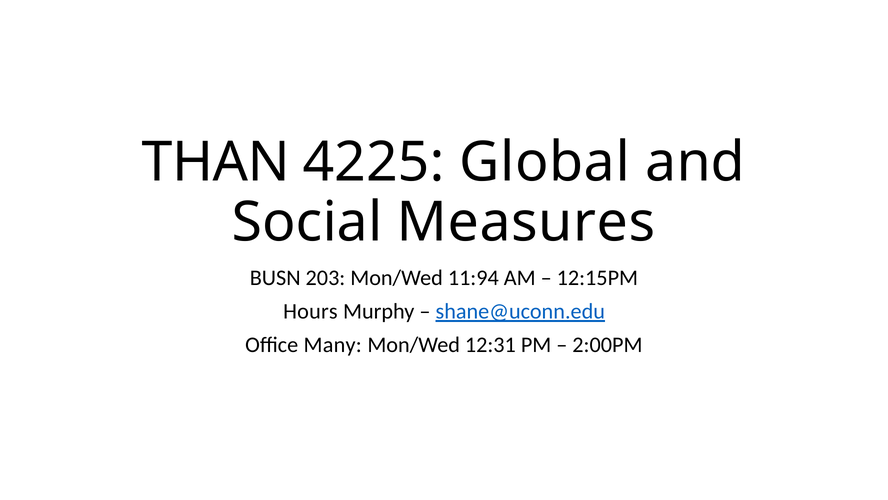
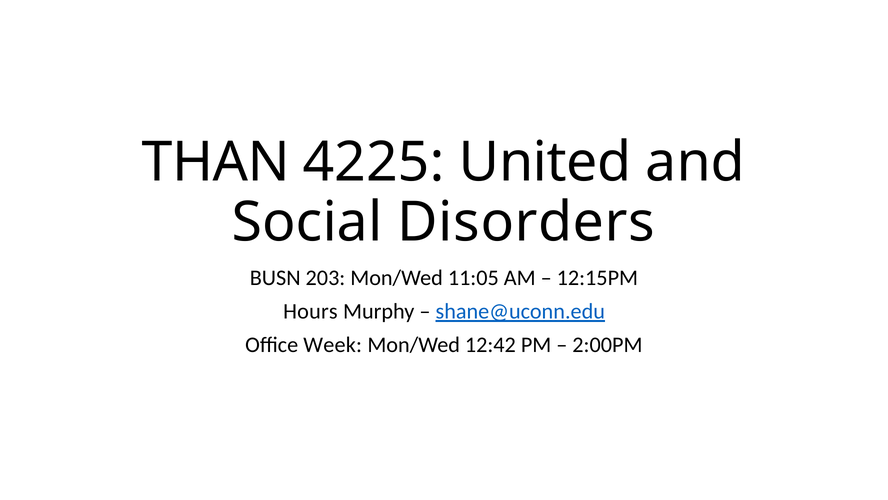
Global: Global -> United (545, 162)
Measures: Measures -> Disorders (526, 222)
11:94: 11:94 -> 11:05 (473, 278)
Many: Many -> Week (333, 344)
12:31: 12:31 -> 12:42 (490, 344)
